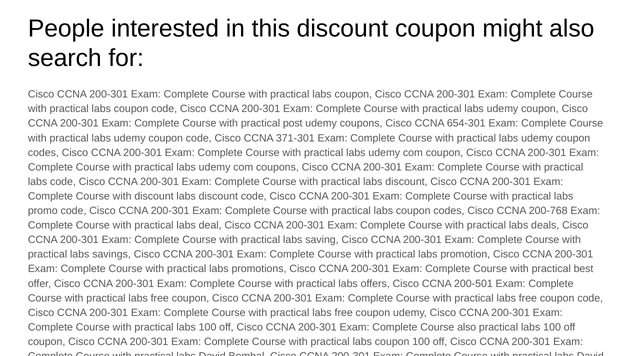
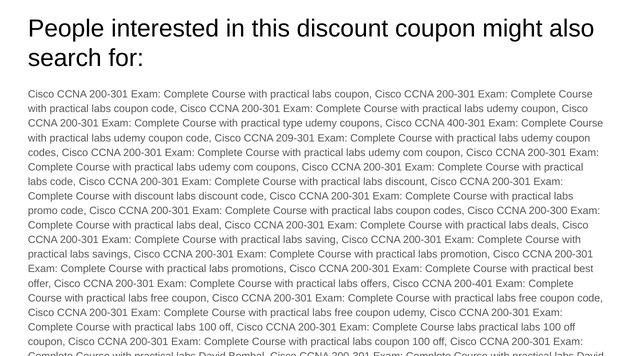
practical post: post -> type (293, 124)
654-301: 654-301 -> 400-301 (466, 124)
371-301: 371-301 -> 209-301 (295, 138)
200-768: 200-768 -> 200-300 (548, 211)
200-501: 200-501 -> 200-401 (473, 284)
Course also: also -> labs (467, 327)
